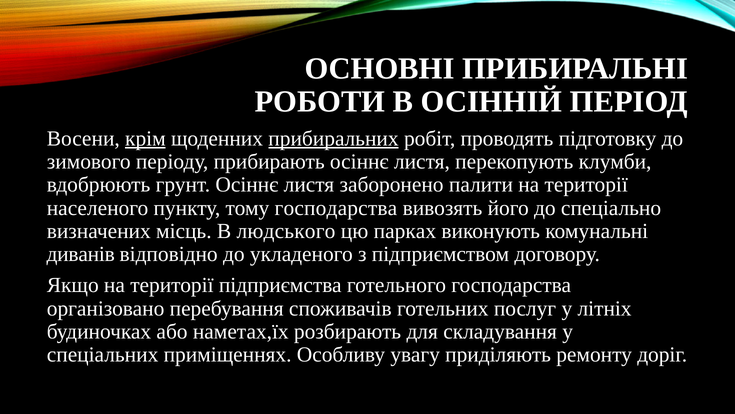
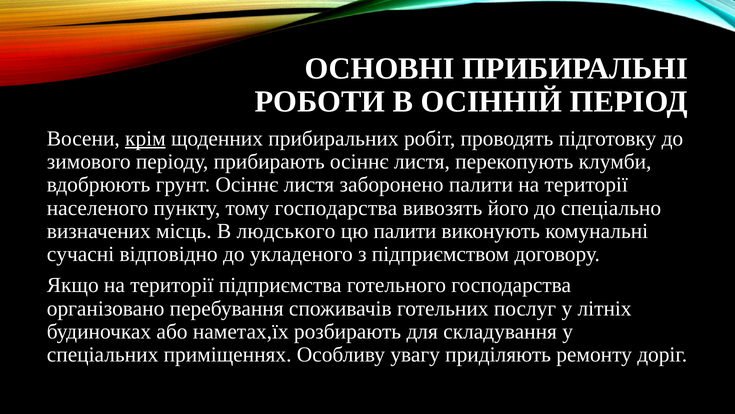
прибиральних underline: present -> none (334, 138)
цю парках: парках -> палити (405, 231)
диванів: диванів -> сучасні (81, 254)
